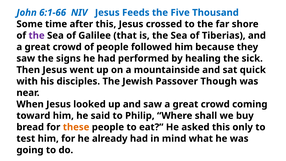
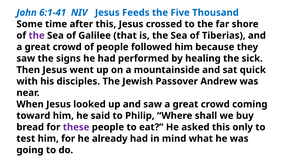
6:1-66: 6:1-66 -> 6:1-41 (53, 13)
Though: Though -> Andrew (219, 81)
these colour: orange -> purple (76, 127)
